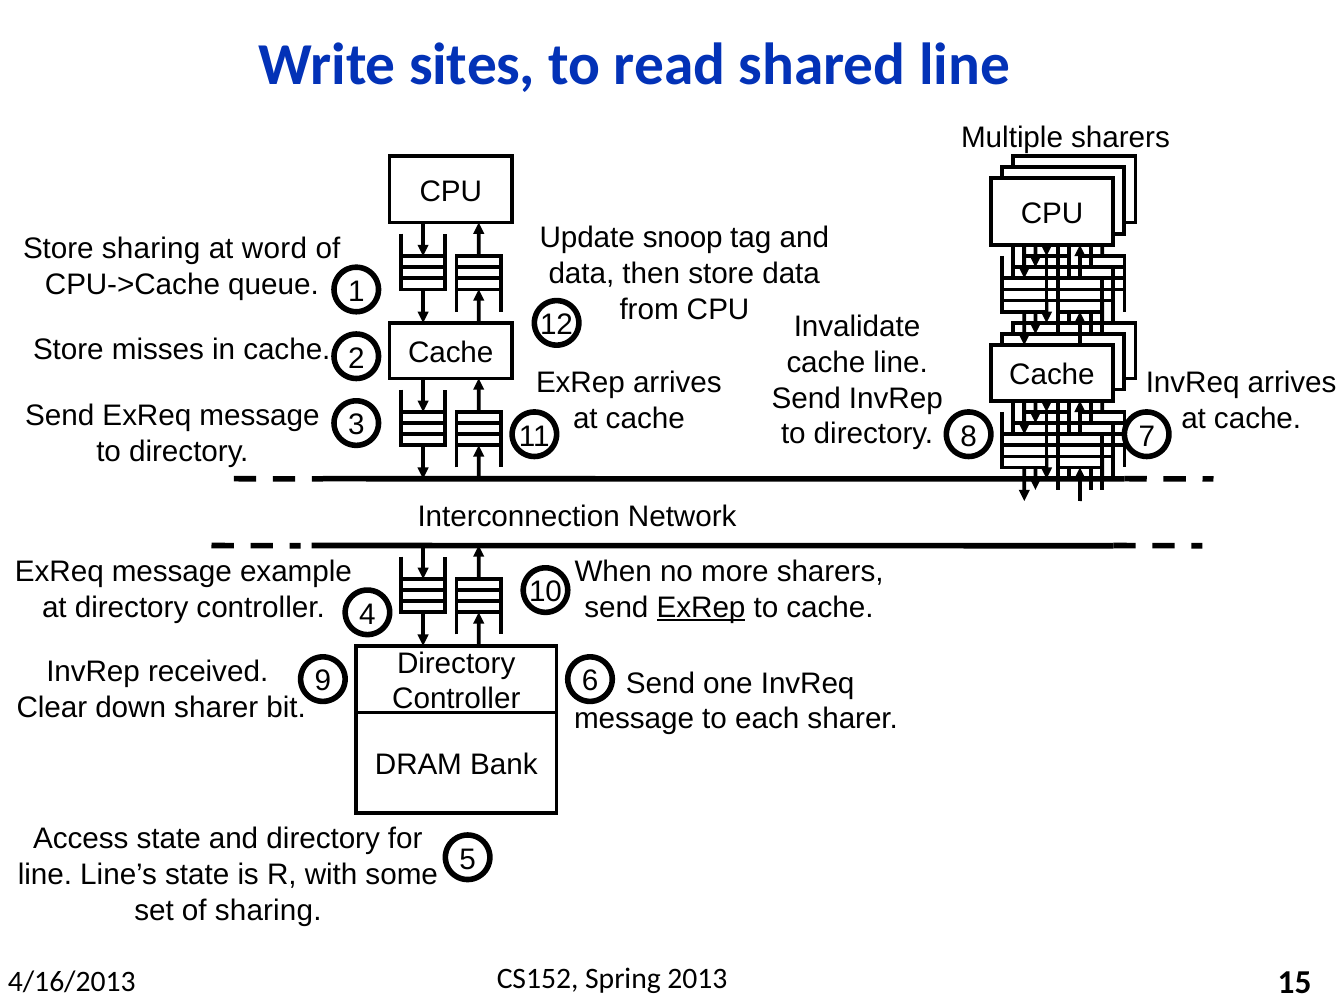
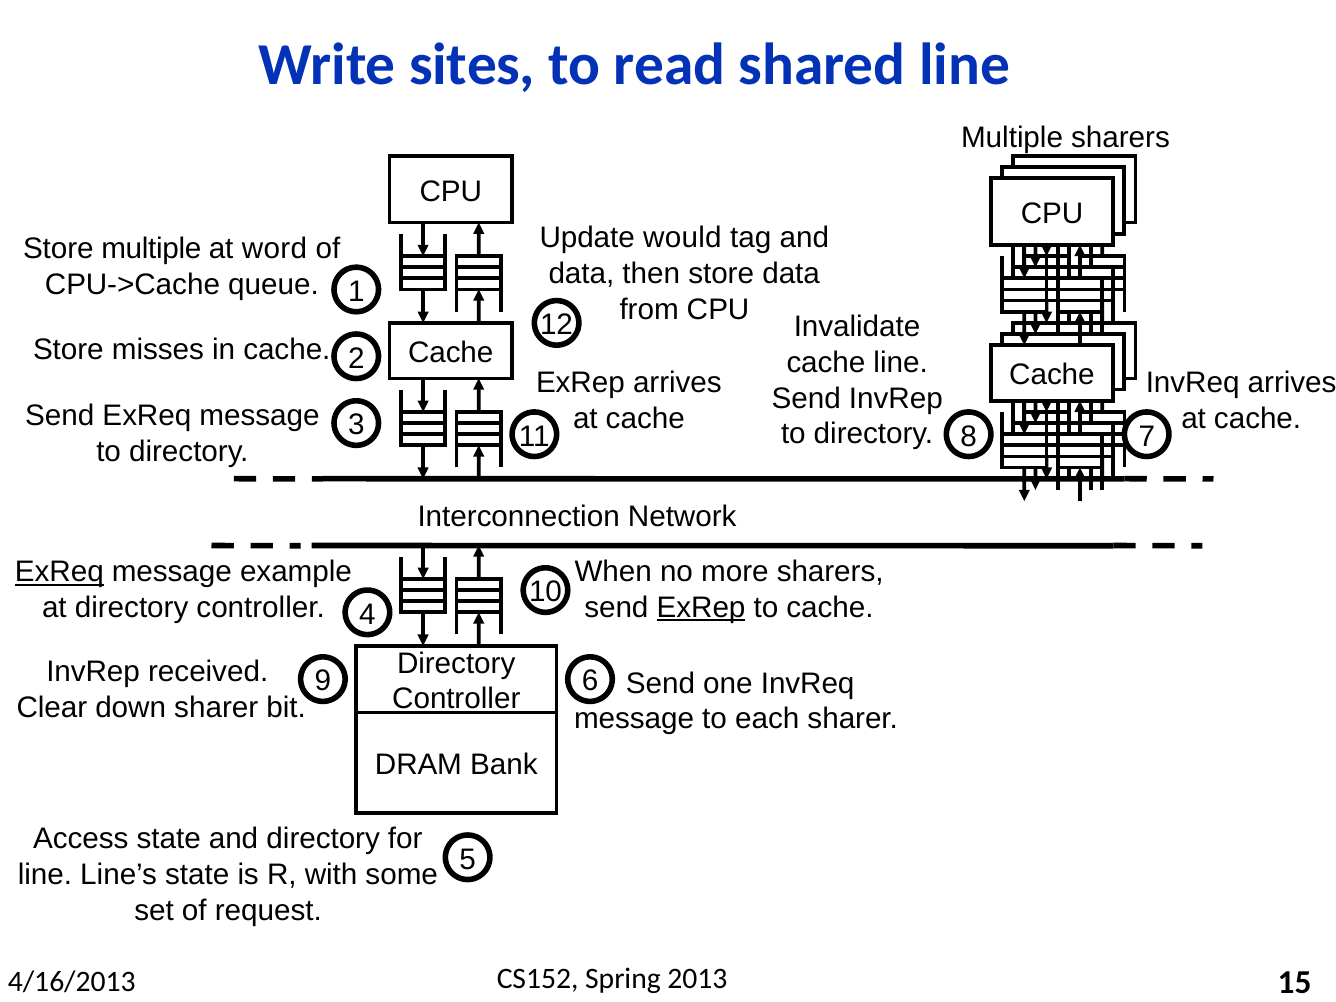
snoop: snoop -> would (682, 238)
Store sharing: sharing -> multiple (151, 249)
ExReq underline: none -> present (59, 572)
of sharing: sharing -> request (268, 910)
